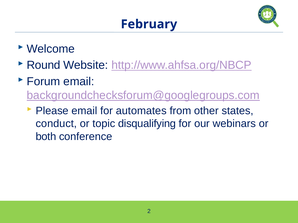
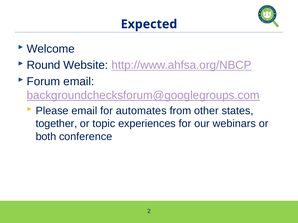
February: February -> Expected (149, 24)
conduct: conduct -> together (56, 124)
disqualifying: disqualifying -> experiences (147, 124)
